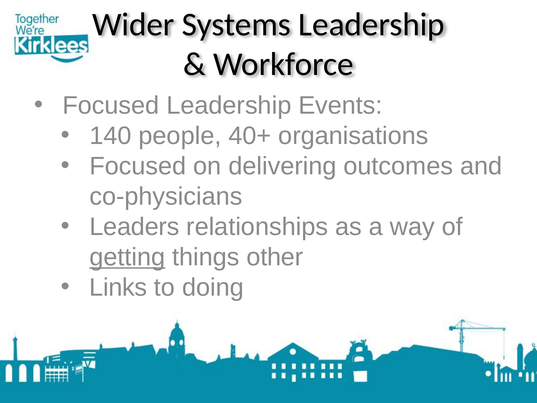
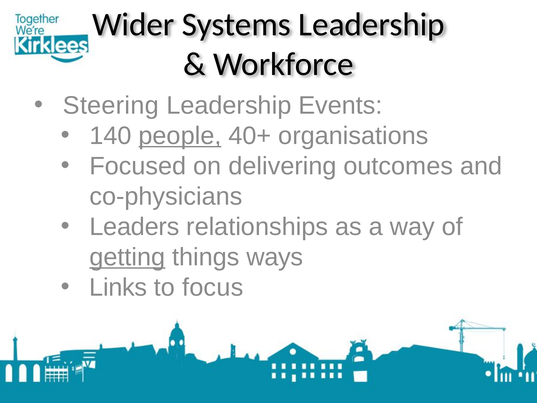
Focused: Focused -> Steering (111, 105)
people underline: none -> present (180, 136)
other: other -> ways (275, 257)
doing: doing -> focus (213, 287)
